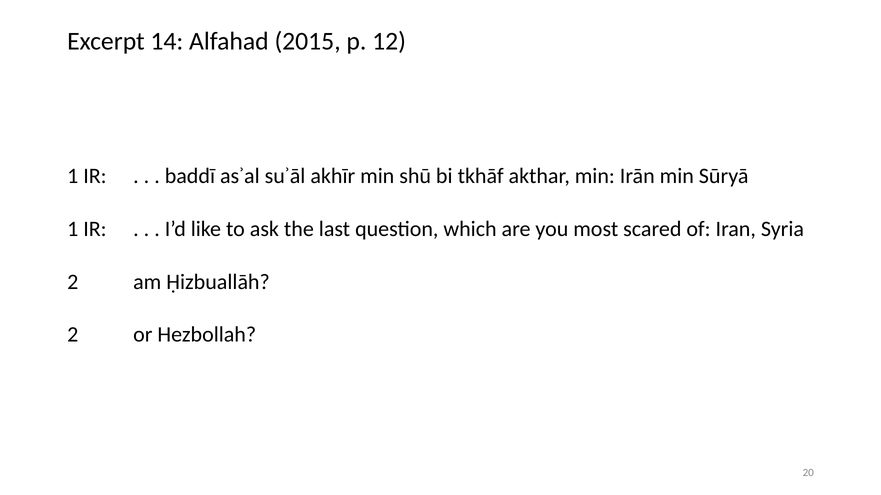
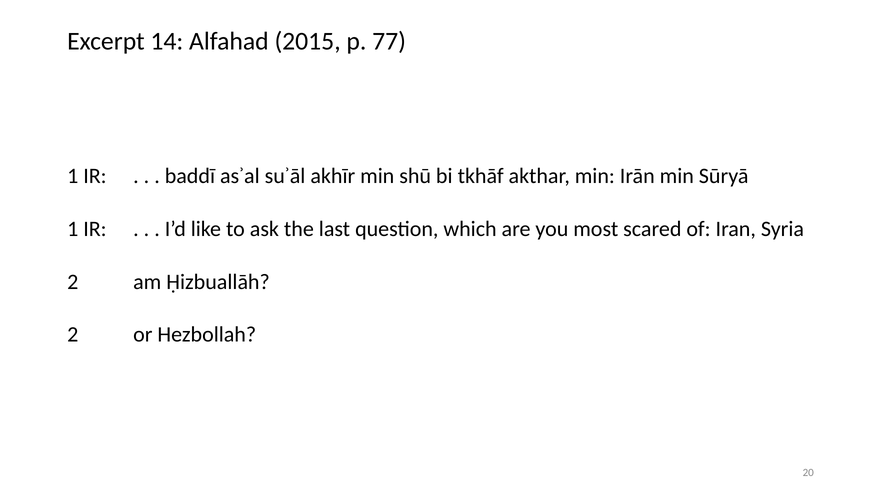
12: 12 -> 77 (389, 41)
